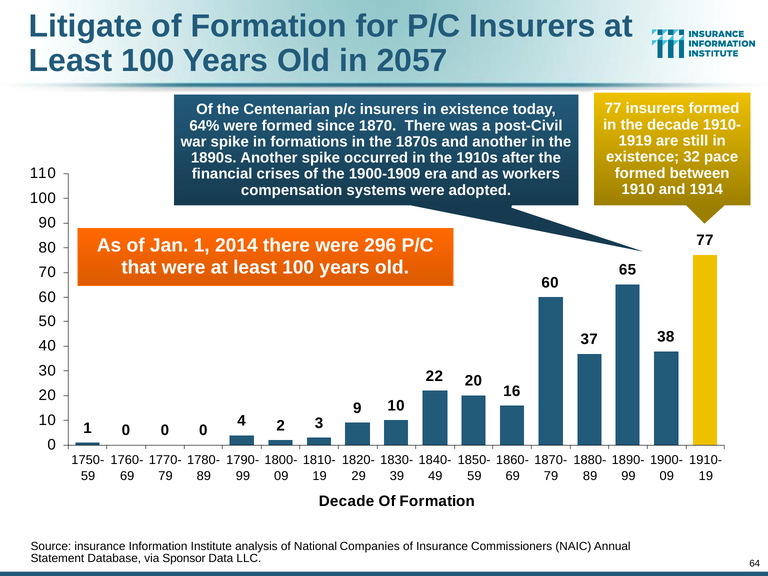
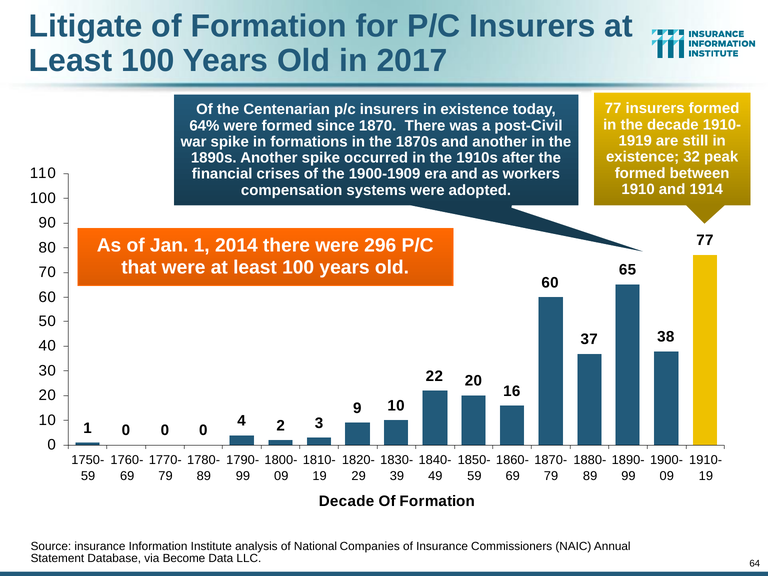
2057: 2057 -> 2017 (412, 61)
pace: pace -> peak (721, 157)
Sponsor: Sponsor -> Become (184, 558)
